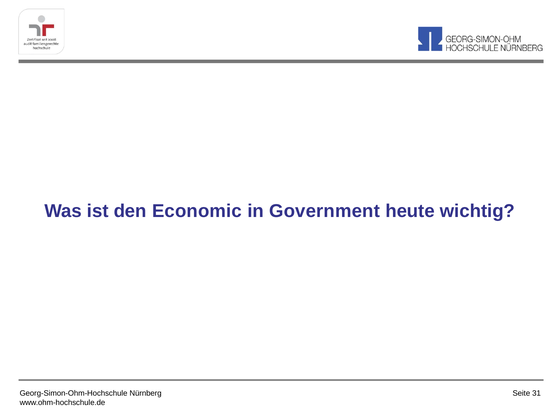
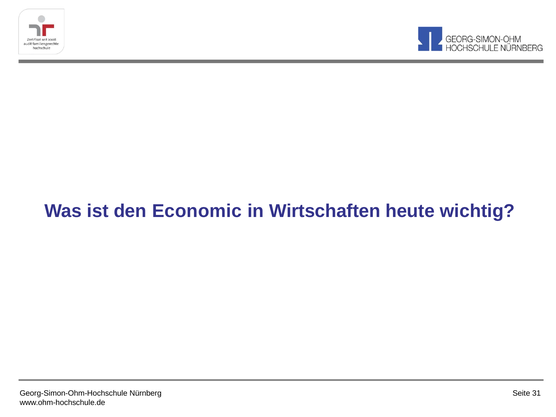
Government: Government -> Wirtschaften (325, 211)
